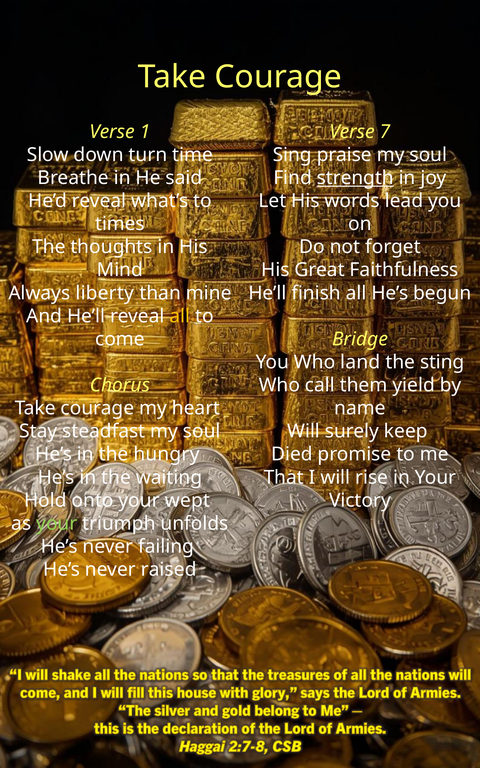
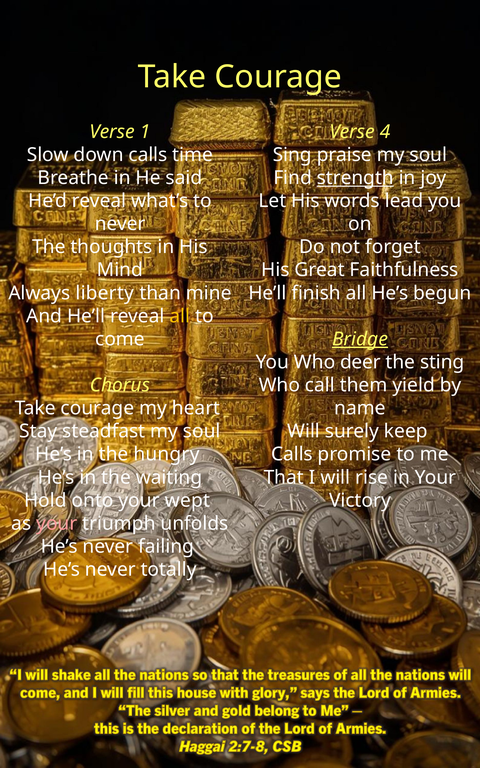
7: 7 -> 4 (385, 132)
down turn: turn -> calls (148, 155)
times: times -> never (120, 224)
Bridge underline: none -> present (360, 339)
land: land -> deer (360, 362)
Died: Died -> Calls (292, 454)
your colour: light green -> pink (57, 523)
raised: raised -> totally (169, 570)
